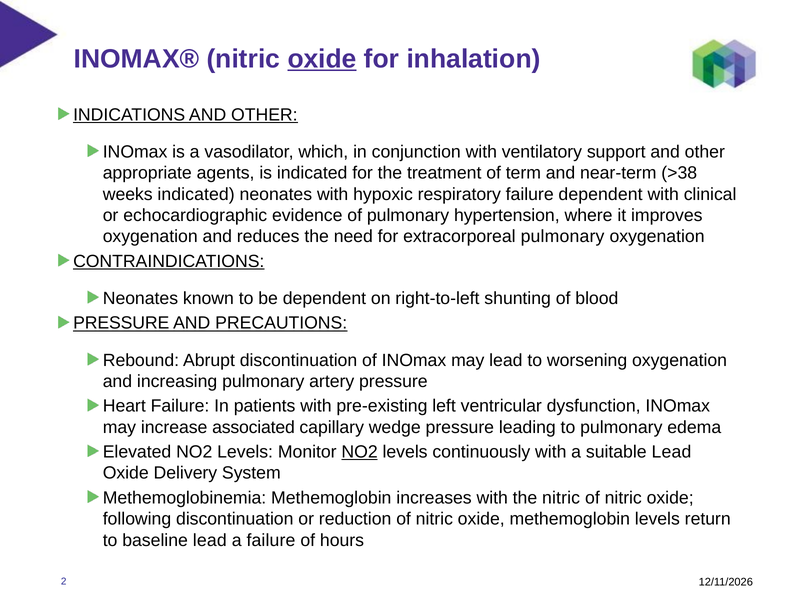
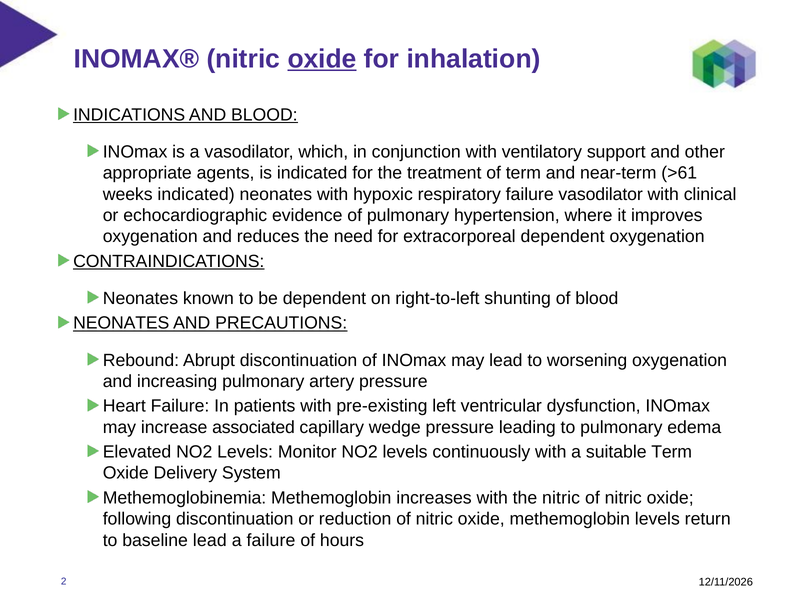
INDICATIONS AND OTHER: OTHER -> BLOOD (264, 115)
>38: >38 -> >61 (679, 173)
failure dependent: dependent -> vasodilator (601, 194)
extracorporeal pulmonary: pulmonary -> dependent (563, 237)
PRESSURE: PRESSURE -> NEONATES (121, 323)
NO2 underline: present -> none (360, 452)
suitable Lead: Lead -> Term (672, 452)
